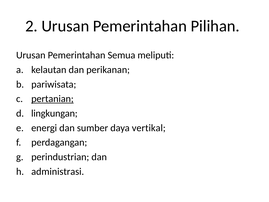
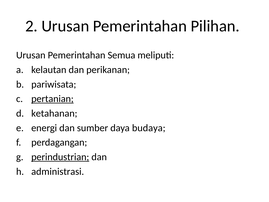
lingkungan: lingkungan -> ketahanan (54, 113)
vertikal: vertikal -> budaya (149, 128)
perindustrian underline: none -> present (60, 157)
